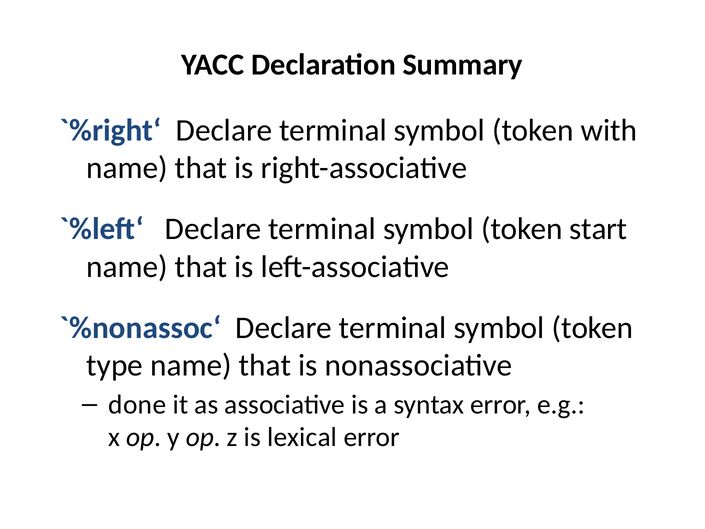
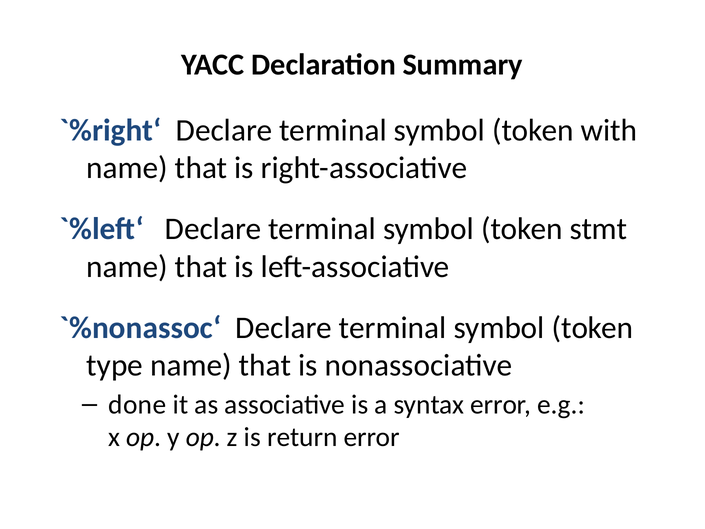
start: start -> stmt (598, 229)
lexical: lexical -> return (302, 437)
